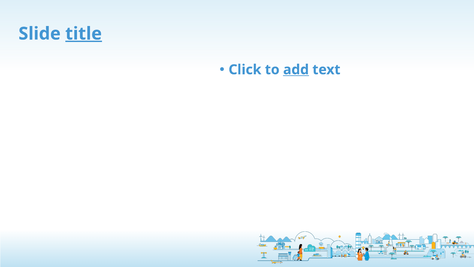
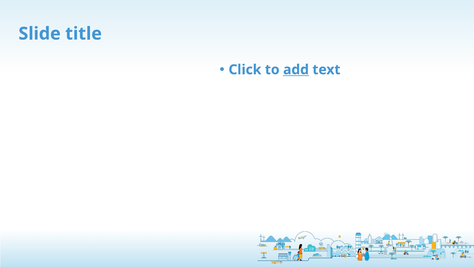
title underline: present -> none (84, 34)
